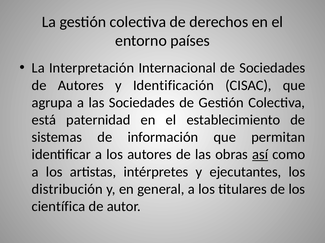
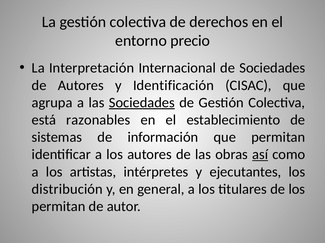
países: países -> precio (190, 41)
Sociedades underline: none -> present (142, 103)
paternidad: paternidad -> razonables (98, 120)
científica: científica -> permitan (59, 207)
